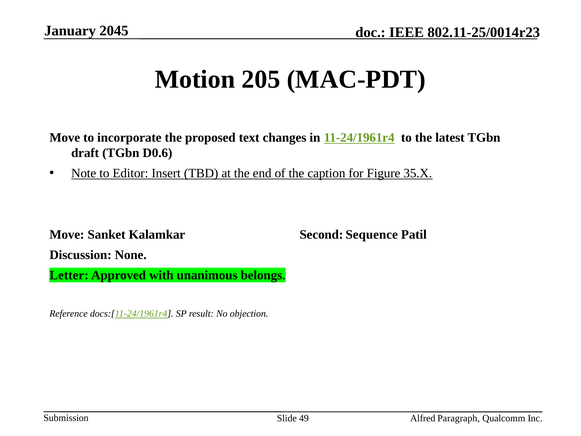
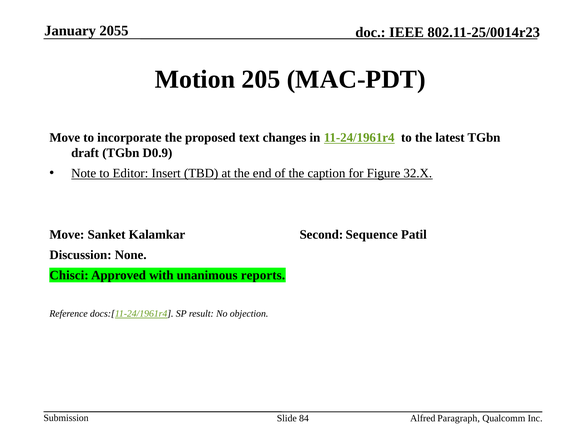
2045: 2045 -> 2055 (114, 31)
D0.6: D0.6 -> D0.9 (157, 153)
35.X: 35.X -> 32.X (418, 173)
Letter: Letter -> Chisci (69, 275)
belongs: belongs -> reports (263, 275)
49: 49 -> 84 (304, 418)
